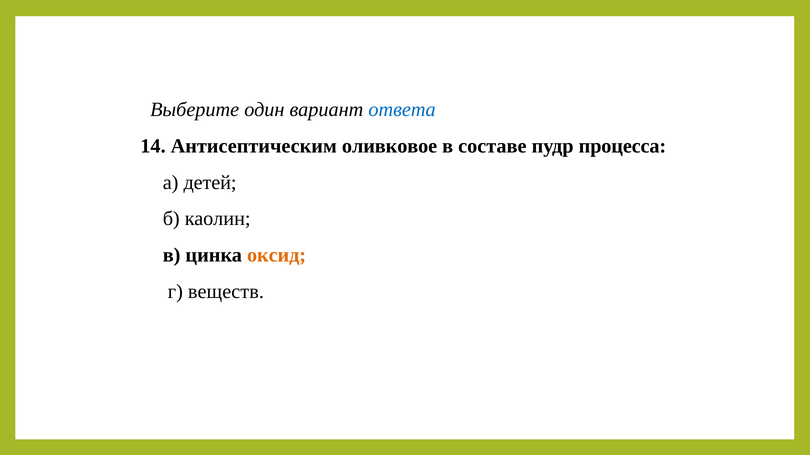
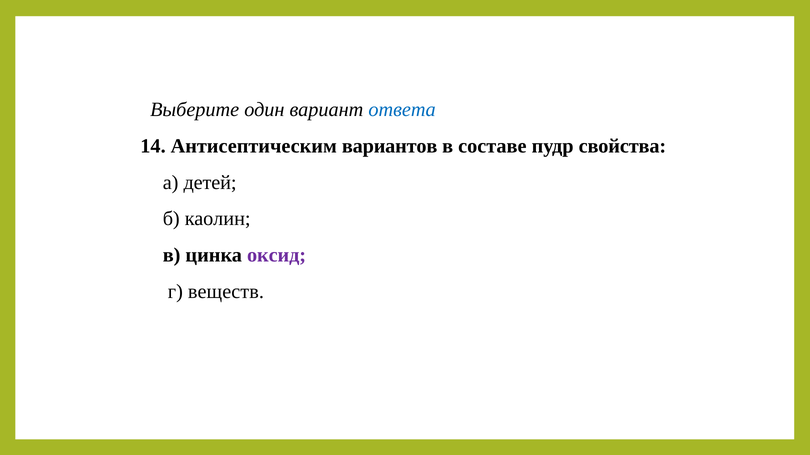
оливковое: оливковое -> вариантов (390, 146)
процесса: процесса -> свойства (622, 146)
оксид colour: orange -> purple (277, 256)
